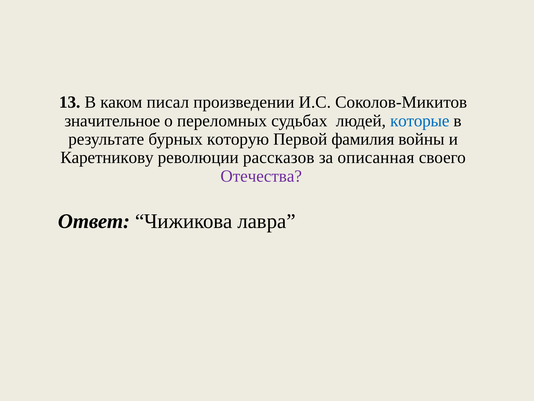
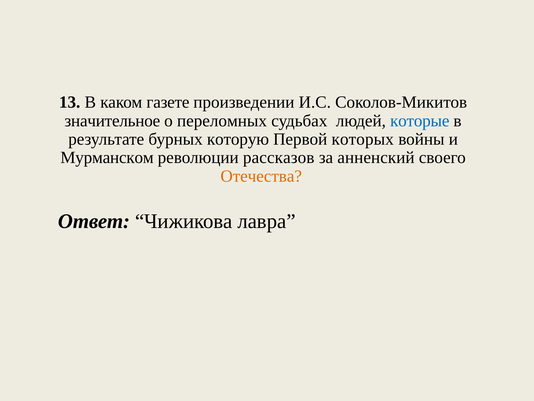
писал: писал -> газете (168, 102)
фамилия: фамилия -> которых (363, 139)
Каретникову: Каретникову -> Мурманском (107, 157)
описанная: описанная -> анненский (376, 157)
Отечества colour: purple -> orange (261, 176)
